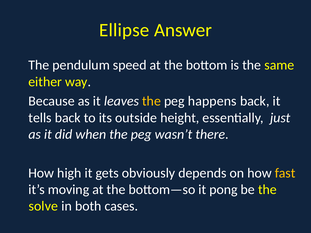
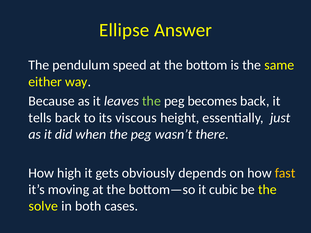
the colour: yellow -> light green (151, 101)
happens: happens -> becomes (212, 101)
outside: outside -> viscous (136, 118)
pong: pong -> cubic (224, 190)
